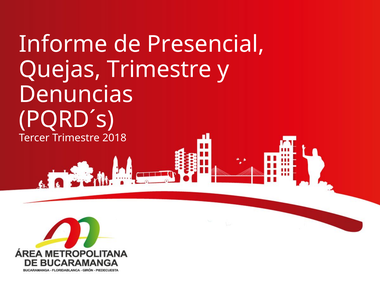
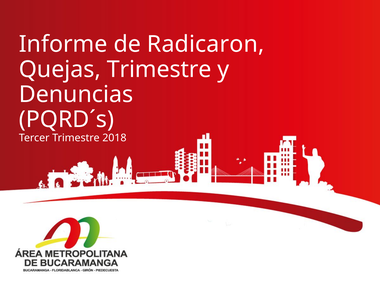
Presencial: Presencial -> Radicaron (206, 44)
